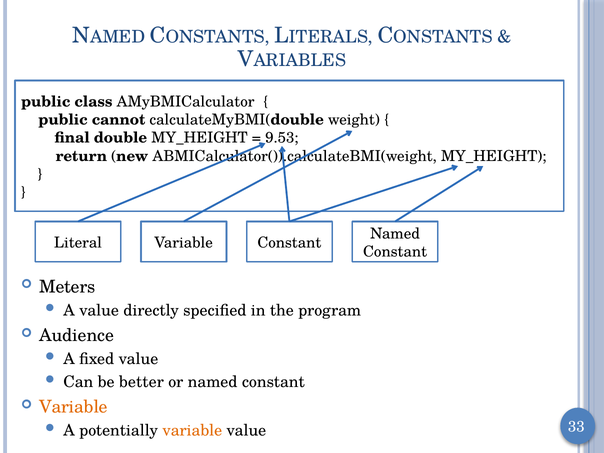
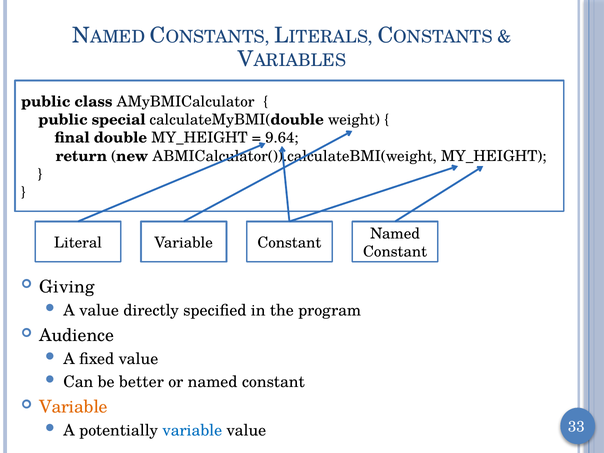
cannot: cannot -> special (119, 120)
9.53: 9.53 -> 9.64 (282, 138)
Meters: Meters -> Giving (67, 287)
variable colour: orange -> blue (192, 431)
